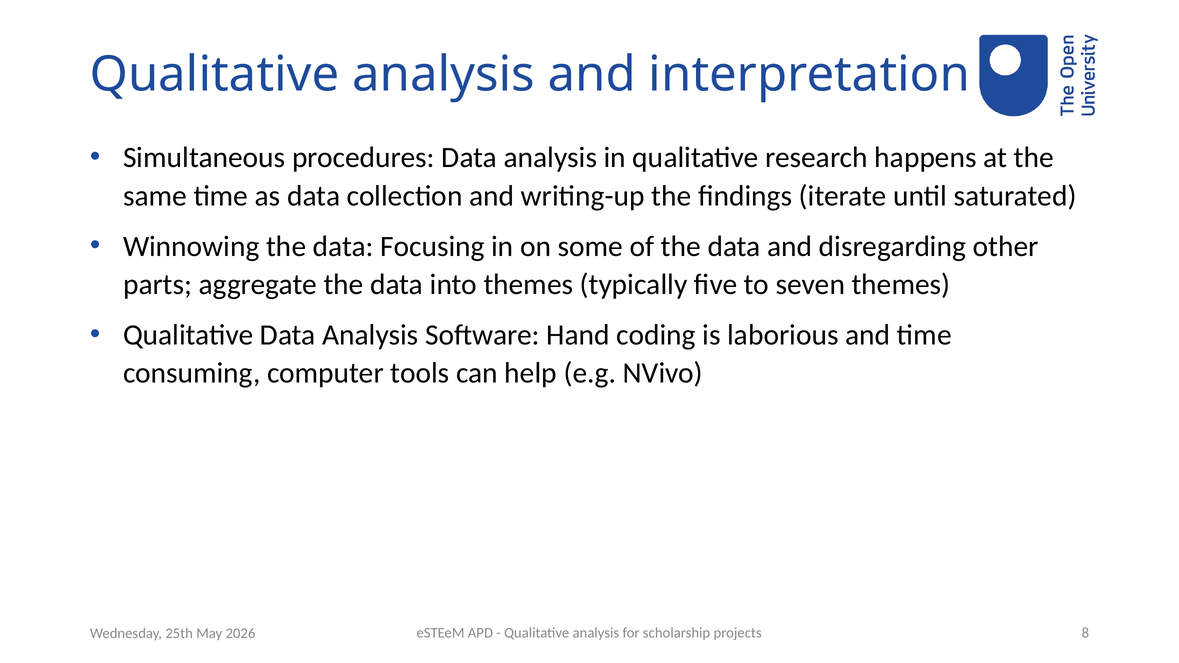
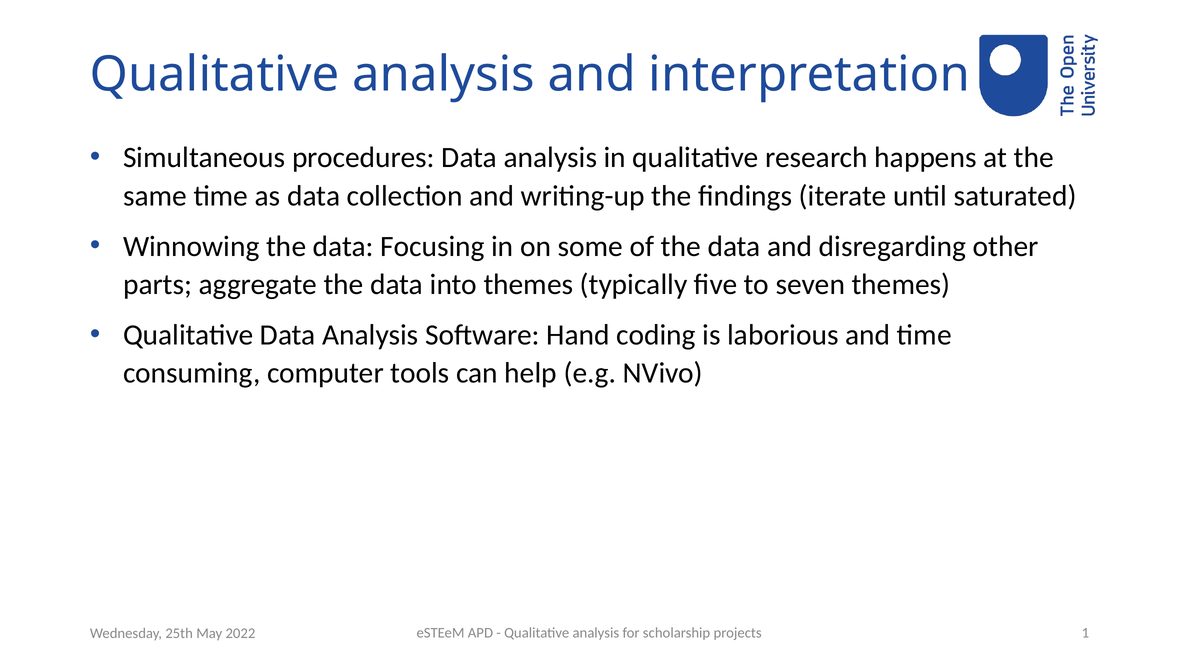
8: 8 -> 1 (1085, 633)
2026: 2026 -> 2022 (240, 633)
